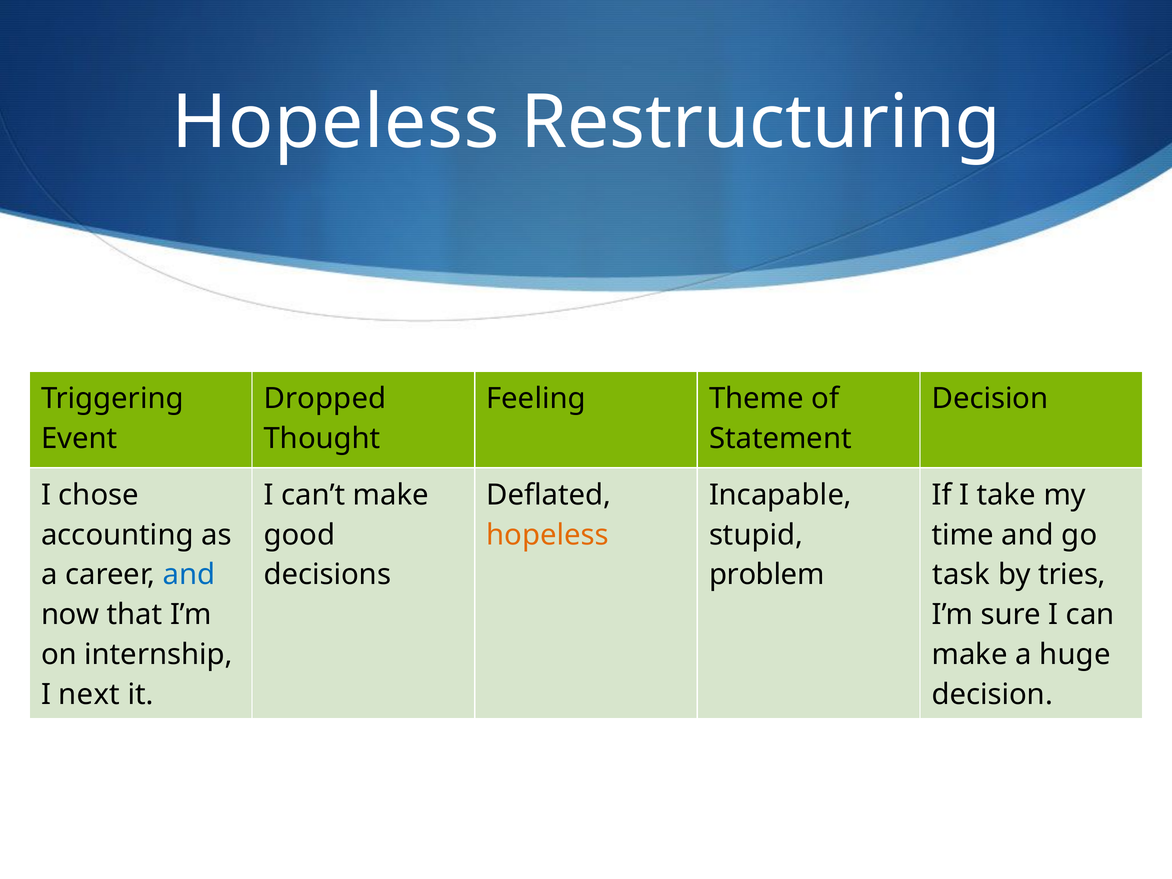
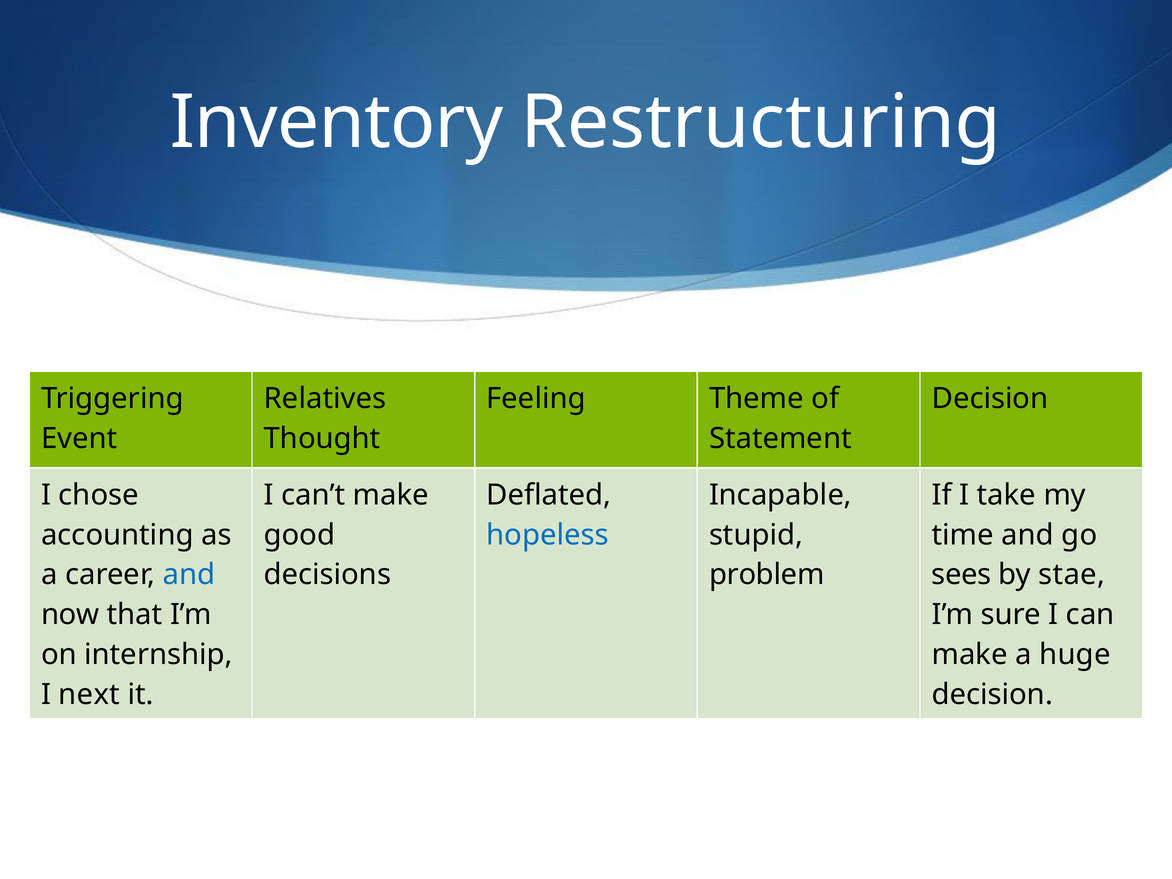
Hopeless: Hopeless -> Inventory (336, 123)
Dropped: Dropped -> Relatives (325, 399)
hopeless colour: orange -> blue (548, 535)
task: task -> sees (961, 575)
tries: tries -> stae (1072, 575)
